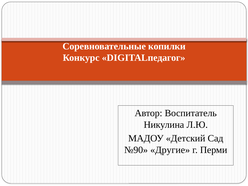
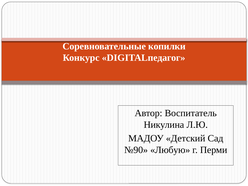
Другие: Другие -> Любую (170, 150)
